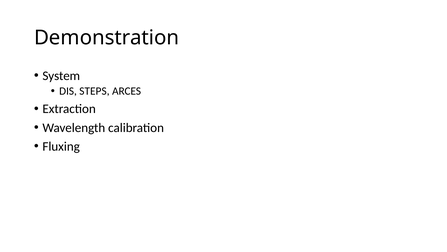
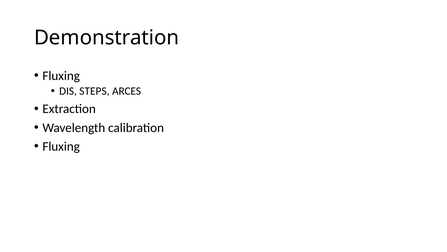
System: System -> Fluxing (61, 76)
